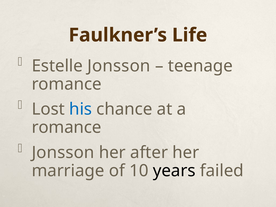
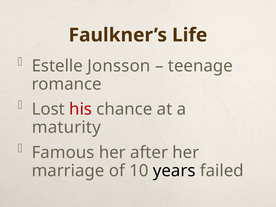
his colour: blue -> red (81, 109)
romance: romance -> maturity (66, 127)
Jonsson: Jonsson -> Famous (63, 152)
